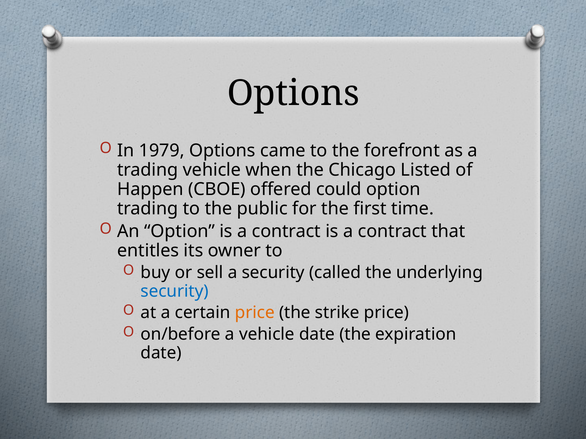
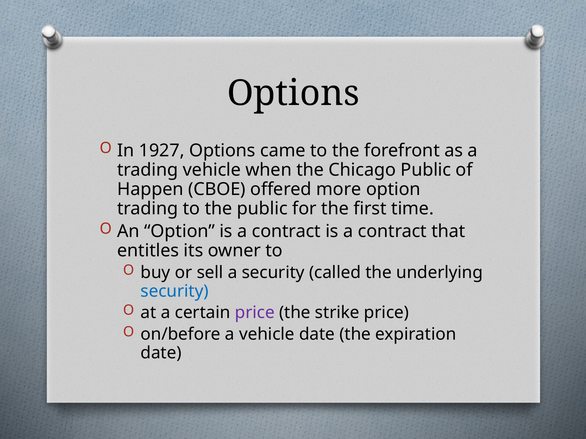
1979: 1979 -> 1927 (162, 151)
Chicago Listed: Listed -> Public (426, 170)
could: could -> more (339, 189)
price colour: orange -> purple (255, 313)
